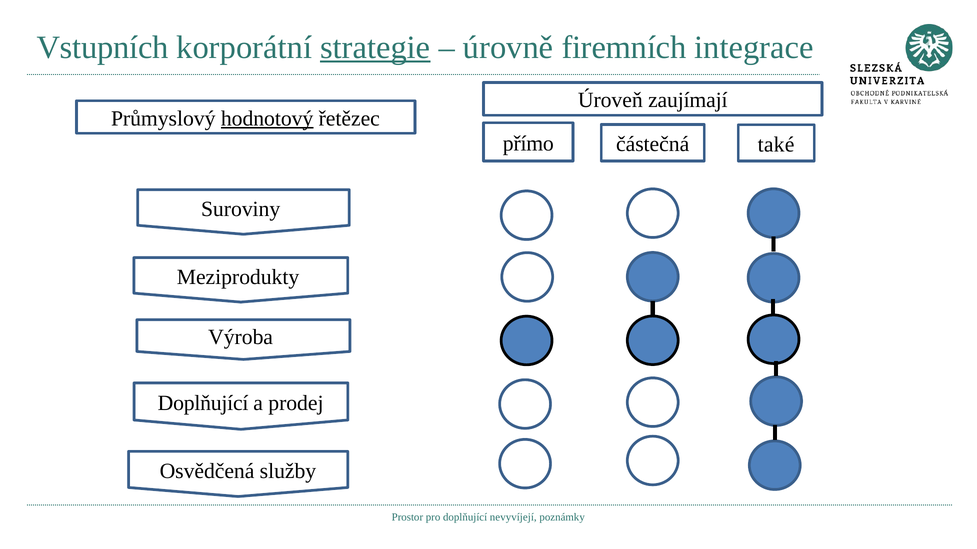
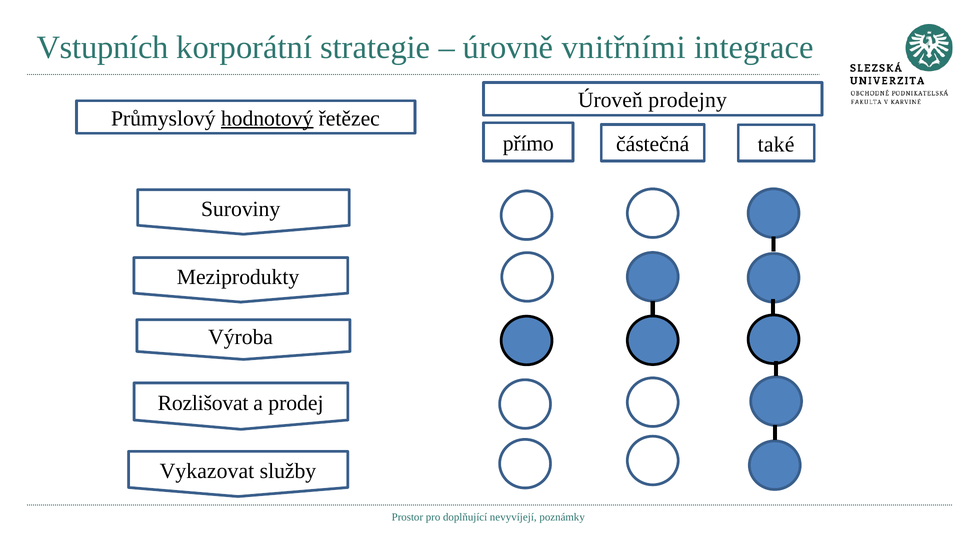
strategie underline: present -> none (375, 48)
firemních: firemních -> vnitřními (624, 48)
zaujímají: zaujímají -> prodejny (688, 100)
Doplňující: Doplňující -> Rozlišovat (203, 403)
Osvědčená: Osvědčená -> Vykazovat (207, 471)
